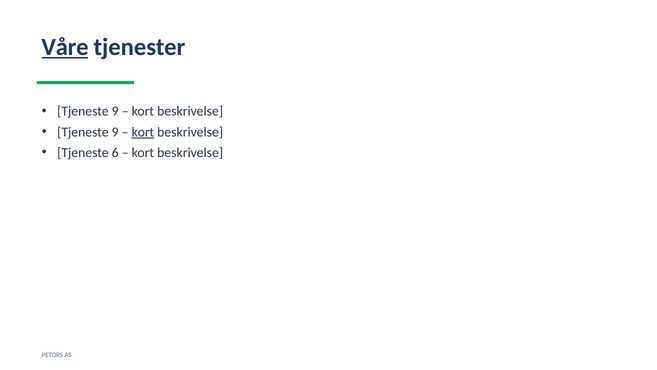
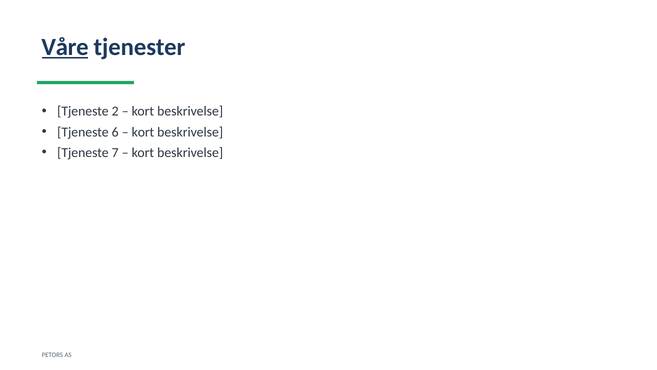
9: 9 -> 2 (115, 111)
9: 9 -> 6 (115, 132)
kort underline: present -> none (143, 132)
6: 6 -> 7 (115, 152)
